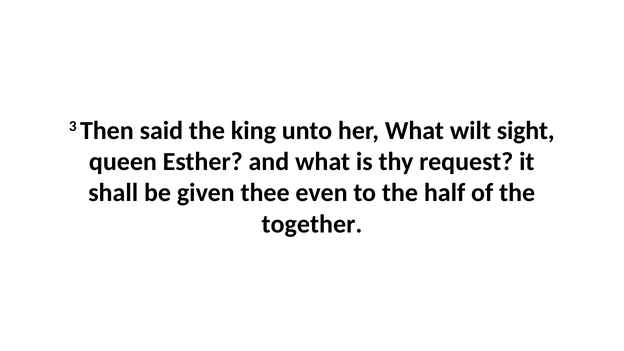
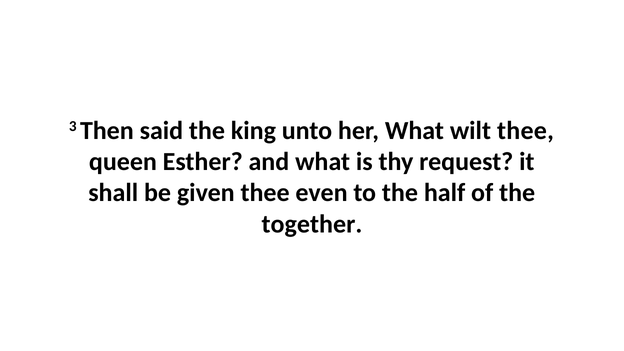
wilt sight: sight -> thee (525, 130)
